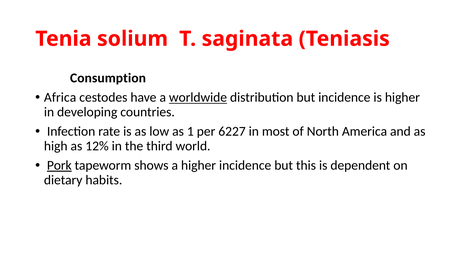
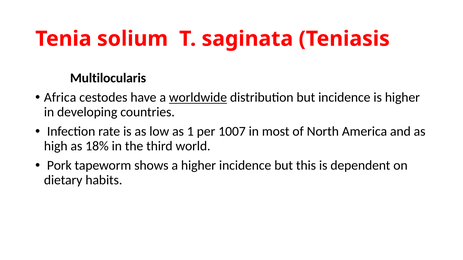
Consumption: Consumption -> Multilocularis (108, 78)
6227: 6227 -> 1007 (232, 132)
12%: 12% -> 18% (97, 146)
Pork underline: present -> none (59, 166)
